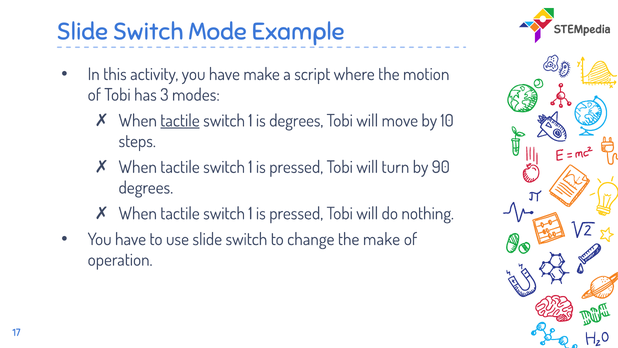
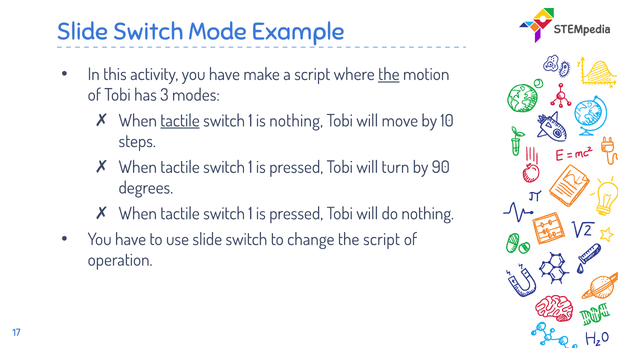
the underline: none -> present (389, 74)
is degrees: degrees -> nothing (296, 121)
the make: make -> script (382, 239)
